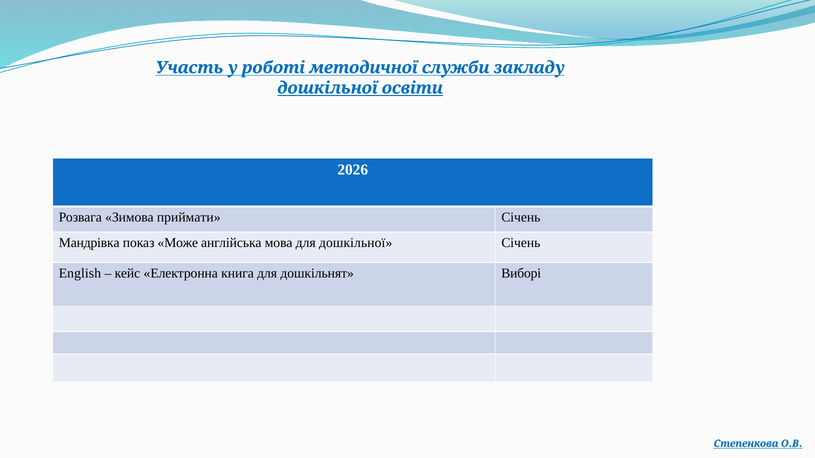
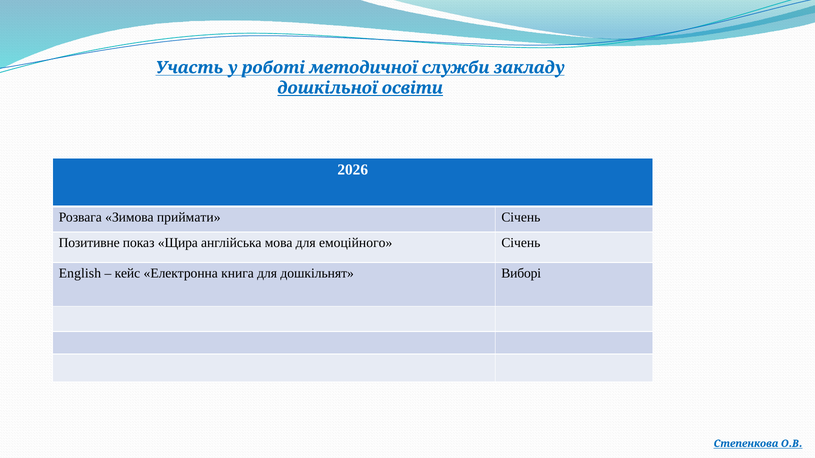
Мандрівка: Мандрівка -> Позитивне (89, 243)
Може: Може -> Щира (178, 243)
для дошкільної: дошкільної -> емоційного (356, 243)
